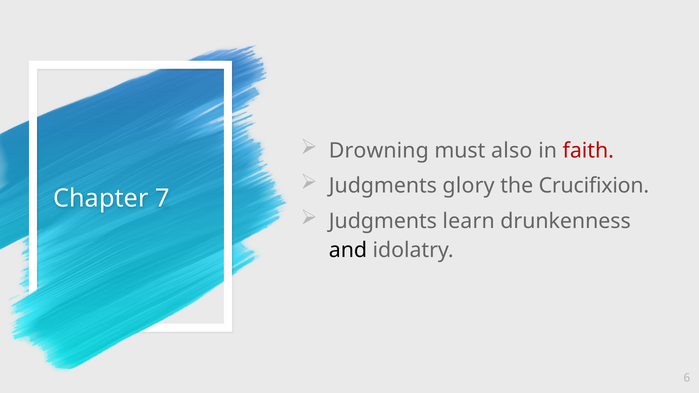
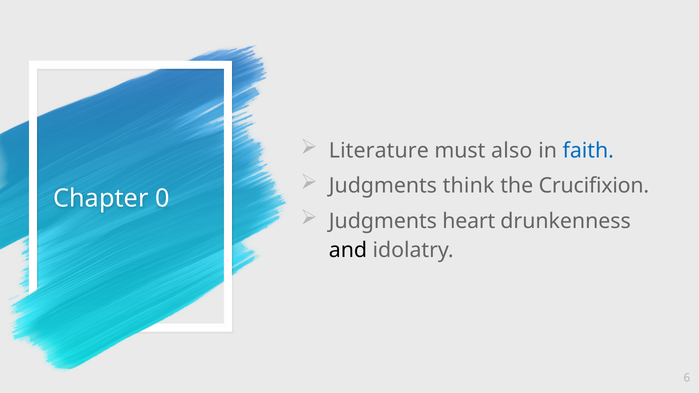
Drowning: Drowning -> Literature (379, 151)
faith colour: red -> blue (588, 151)
glory: glory -> think (469, 186)
7: 7 -> 0 (162, 199)
learn: learn -> heart (469, 221)
